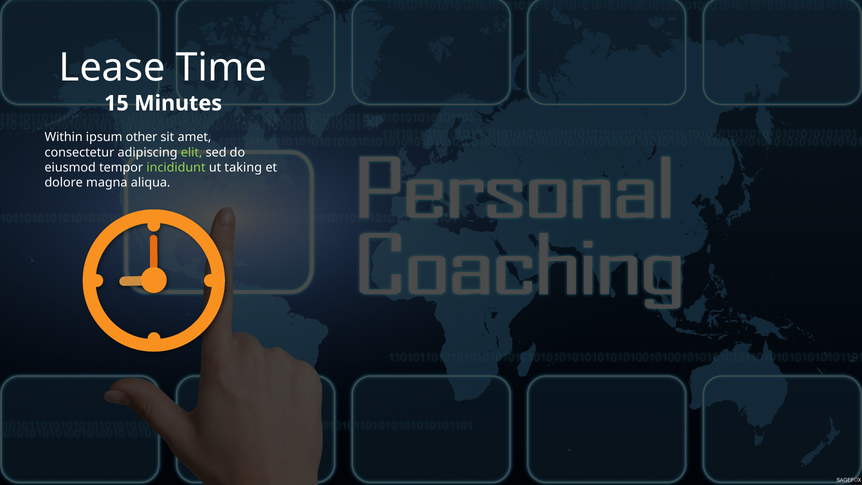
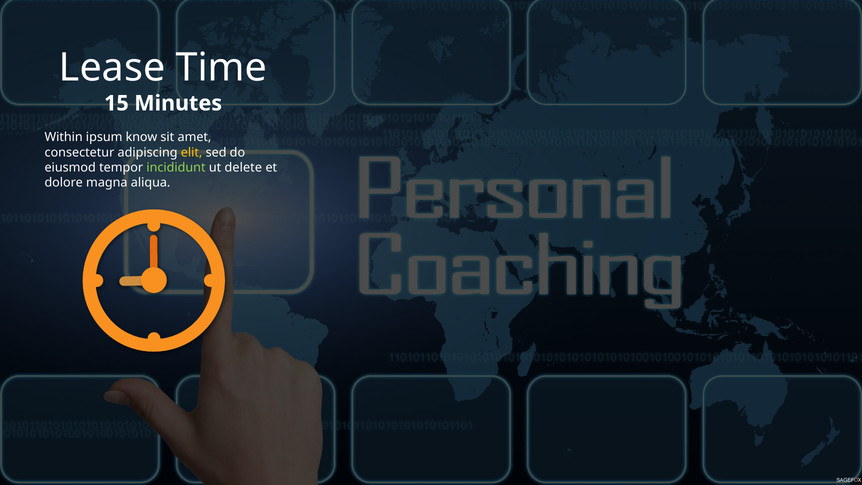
other: other -> know (142, 137)
elit colour: light green -> yellow (192, 152)
taking: taking -> delete (243, 167)
